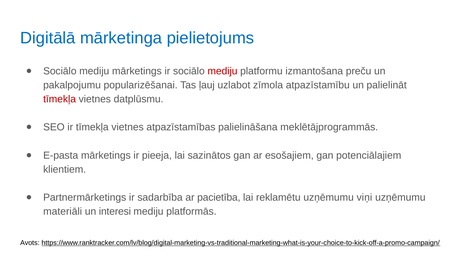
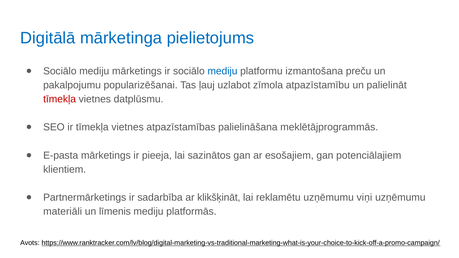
mediju colour: red -> blue (222, 71)
pacietība: pacietība -> klikšķināt (219, 198)
interesi: interesi -> līmenis (115, 212)
